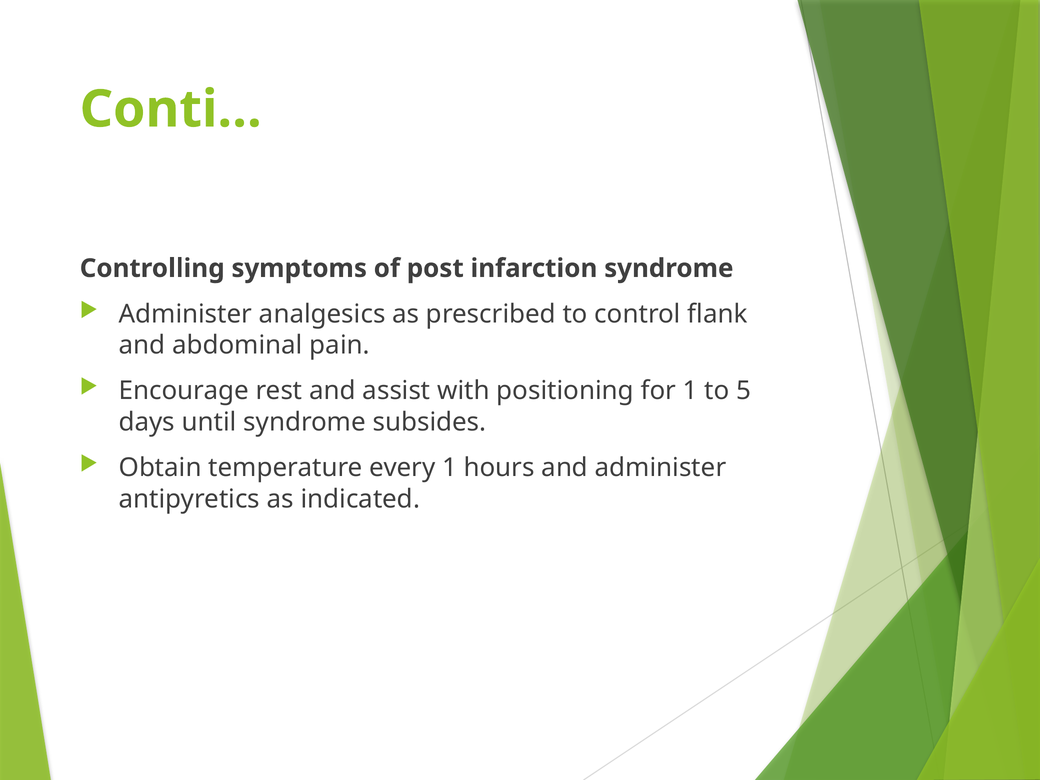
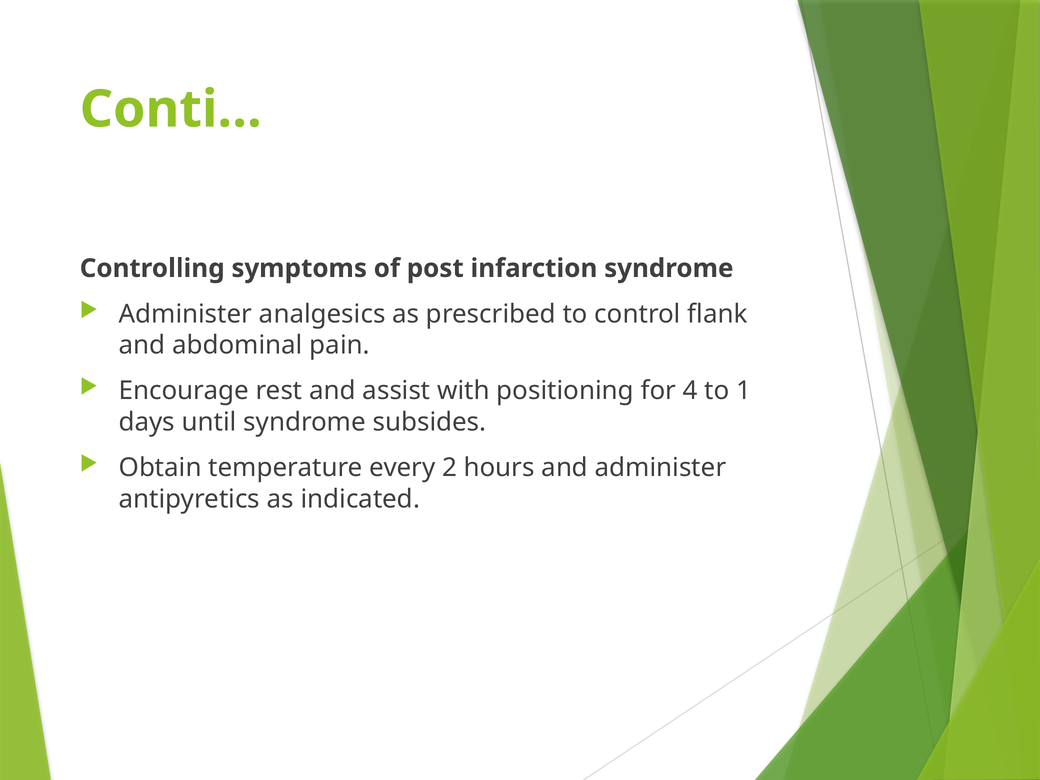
for 1: 1 -> 4 (690, 391)
5: 5 -> 1 (744, 391)
every 1: 1 -> 2 (450, 468)
